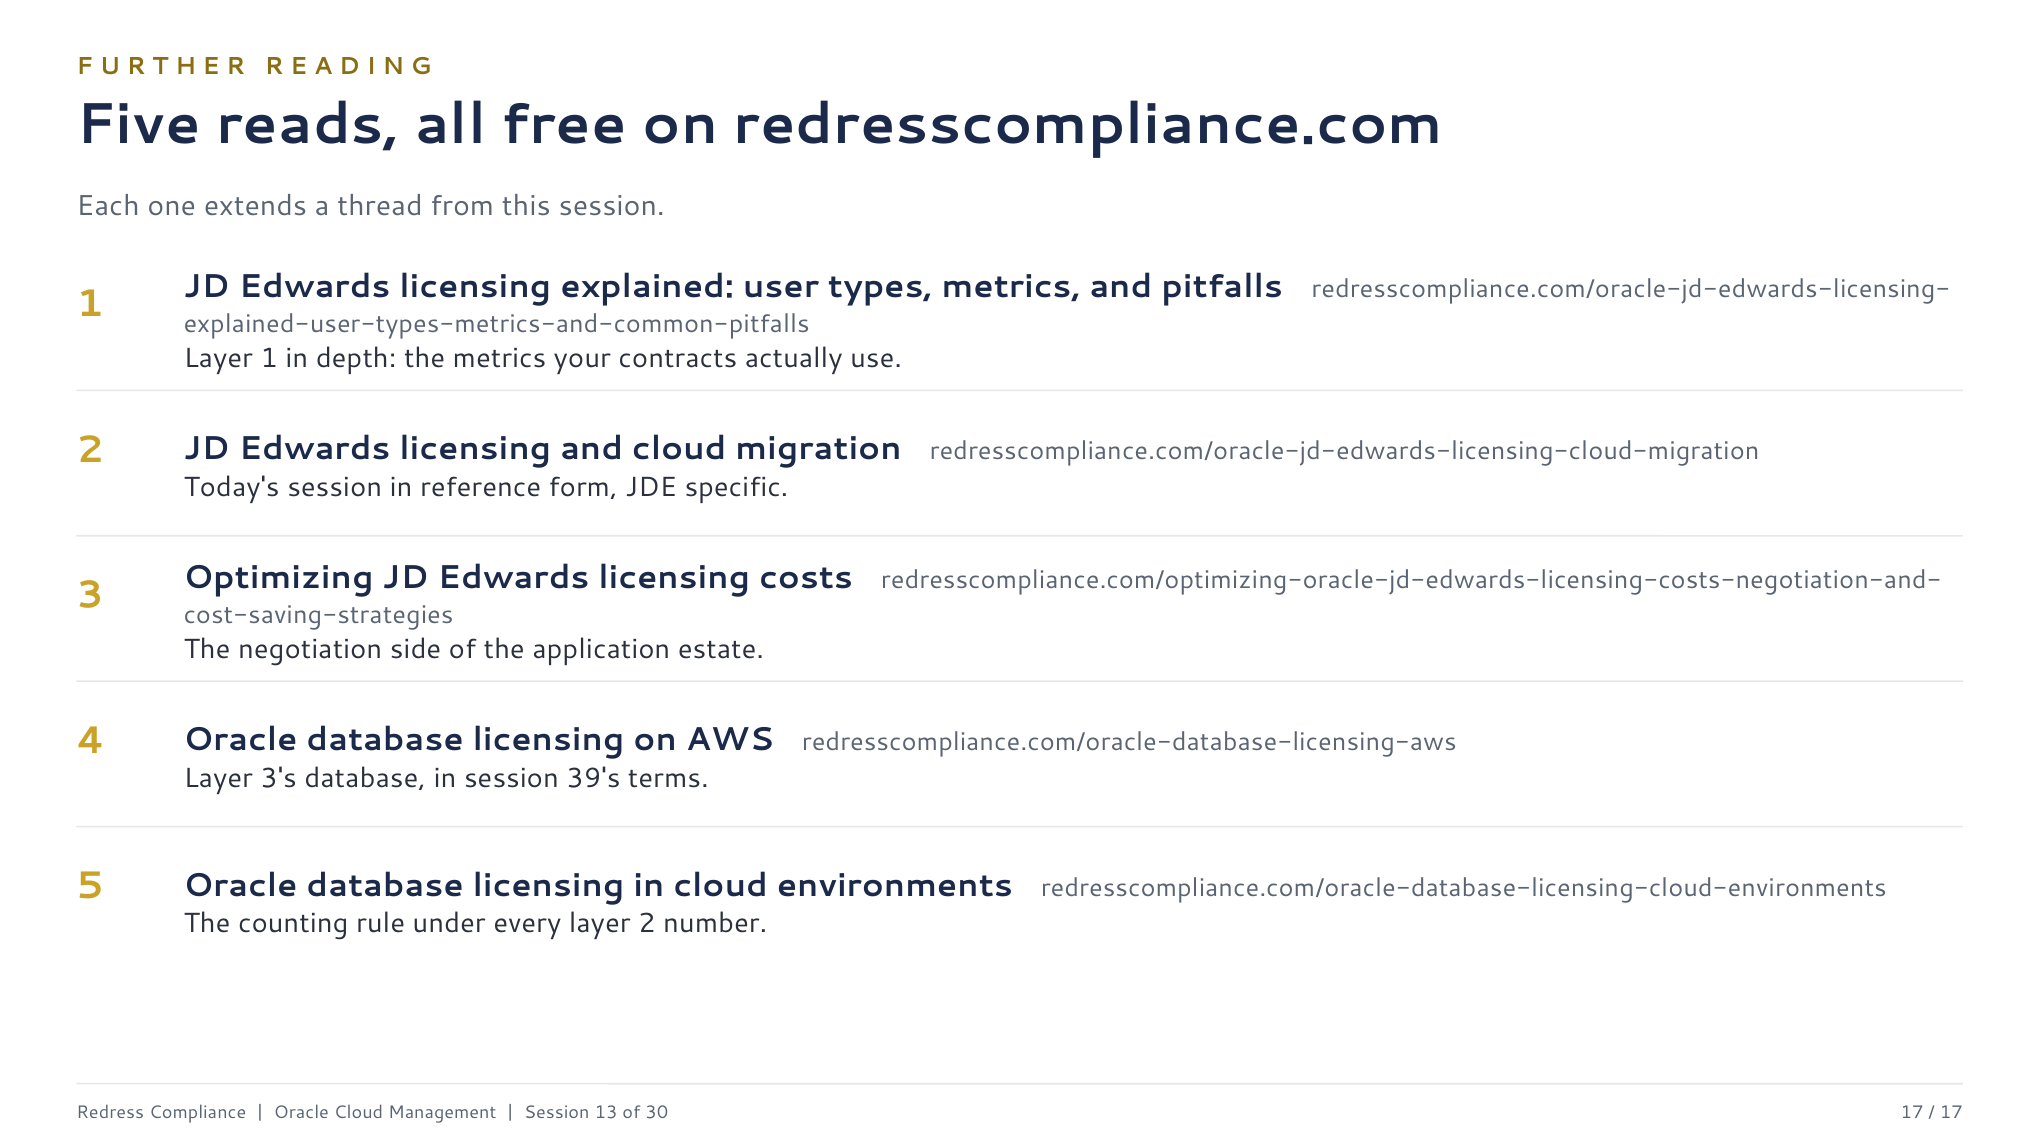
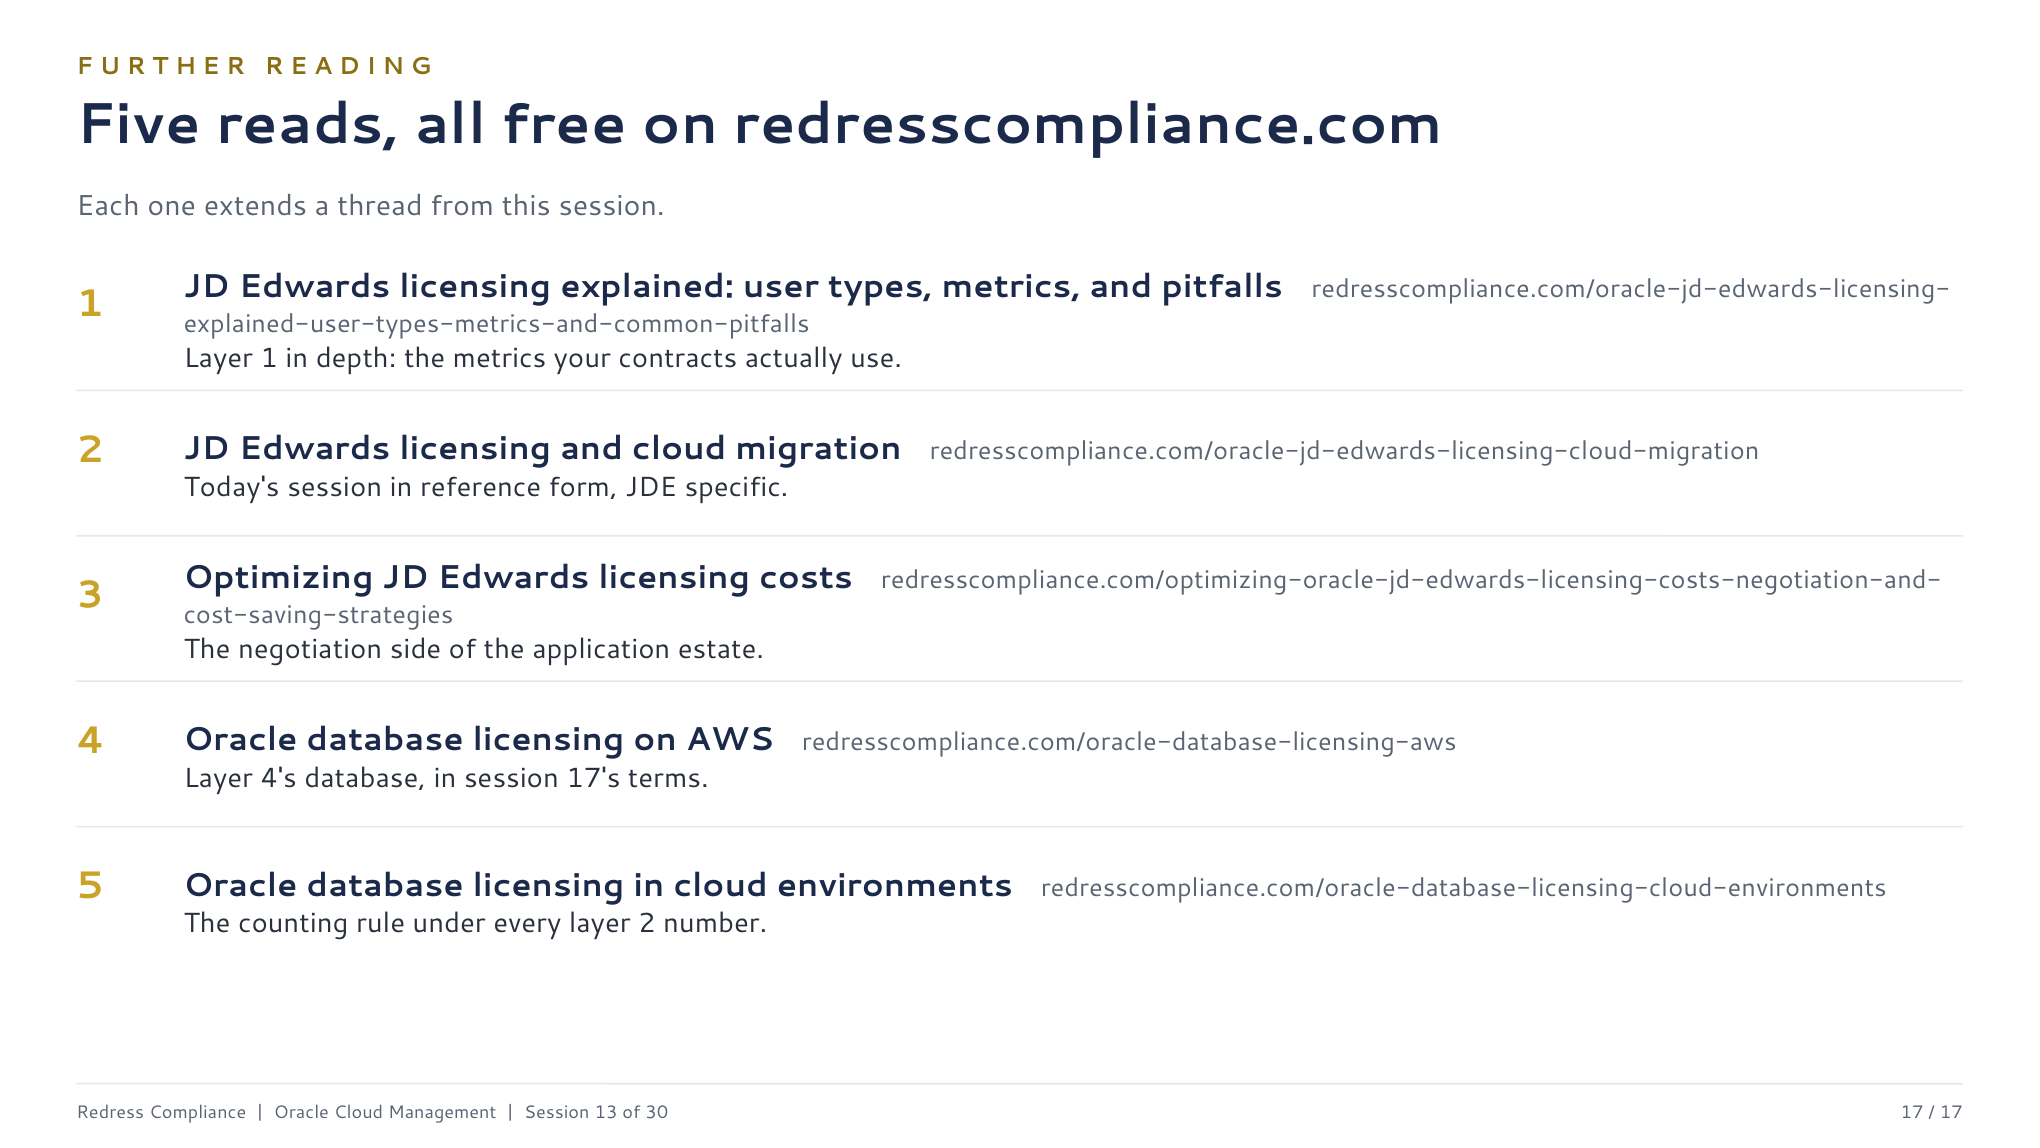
3's: 3's -> 4's (279, 778)
39's: 39's -> 17's (593, 778)
